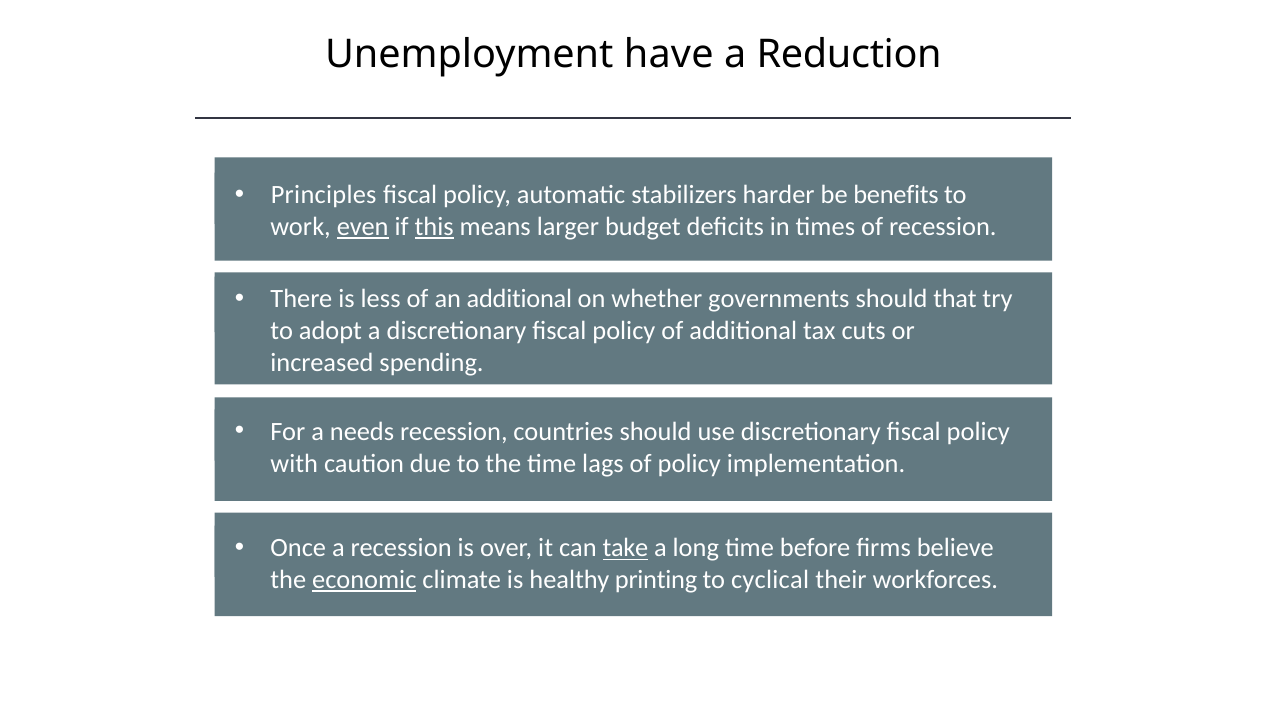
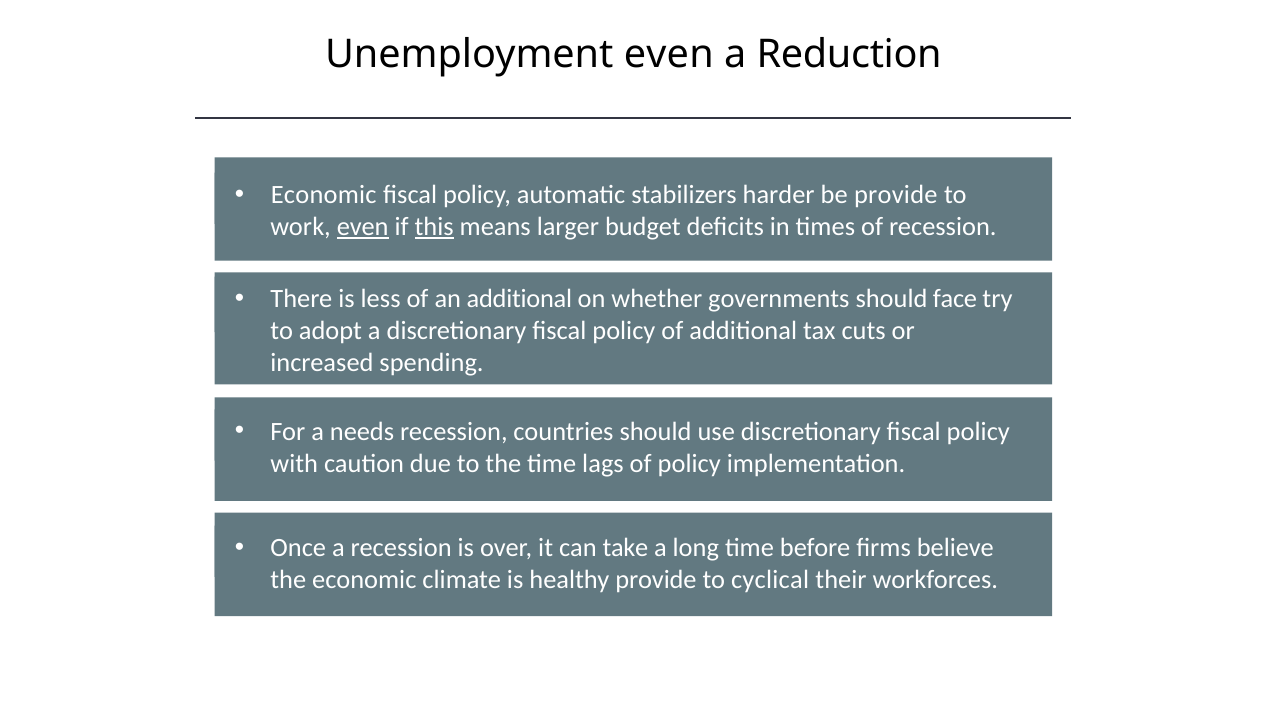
Unemployment have: have -> even (669, 55)
Principles: Principles -> Economic (324, 195)
be benefits: benefits -> provide (896, 195)
that: that -> face (955, 299)
take underline: present -> none (625, 549)
economic underline: present -> none (364, 580)
healthy printing: printing -> provide (656, 580)
